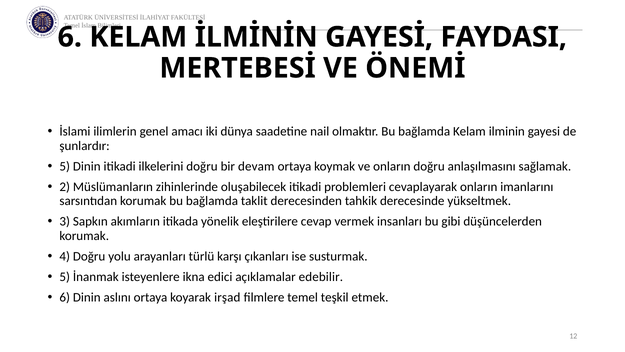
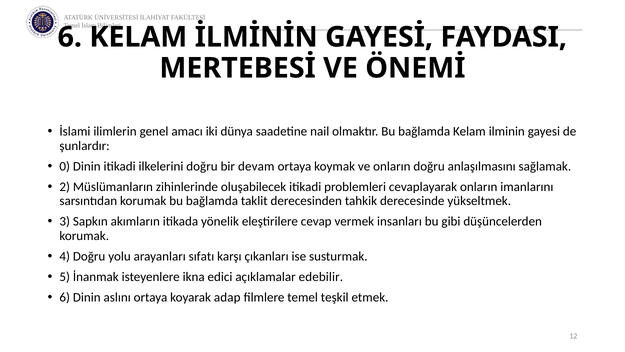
5: 5 -> 0 (65, 166)
türlü: türlü -> sıfatı (201, 256)
irşad: irşad -> adap (227, 297)
